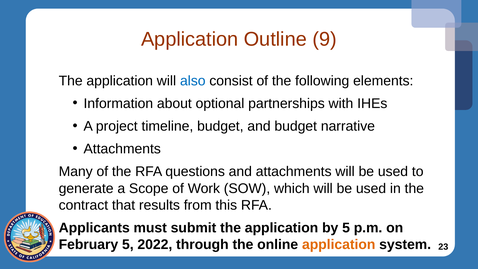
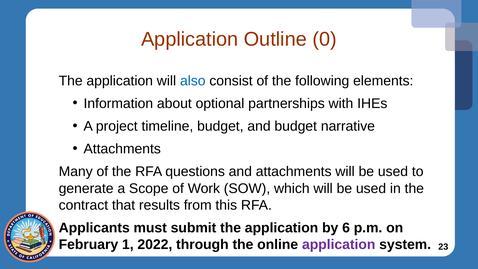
9: 9 -> 0 (325, 39)
by 5: 5 -> 6 (346, 228)
February 5: 5 -> 1 (128, 244)
application colour: orange -> purple (339, 244)
